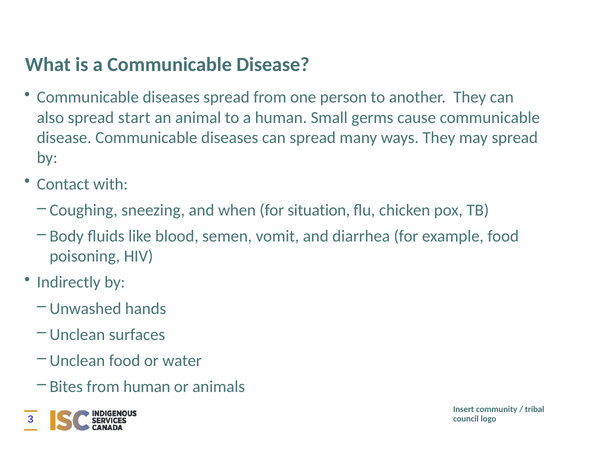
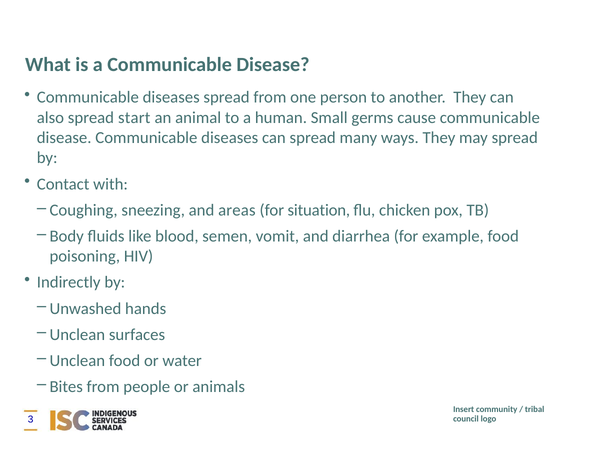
when: when -> areas (237, 210)
from human: human -> people (147, 387)
